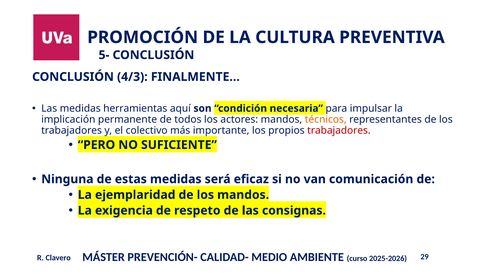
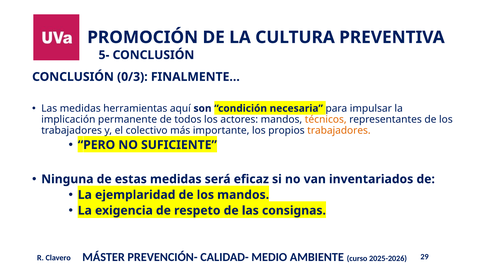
4/3: 4/3 -> 0/3 (132, 77)
trabajadores colour: red -> orange (339, 130)
comunicación: comunicación -> inventariados (371, 179)
